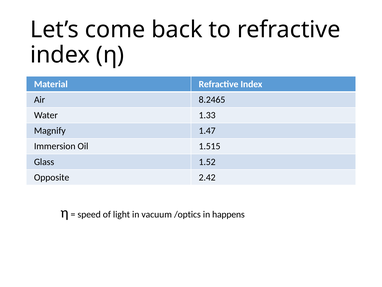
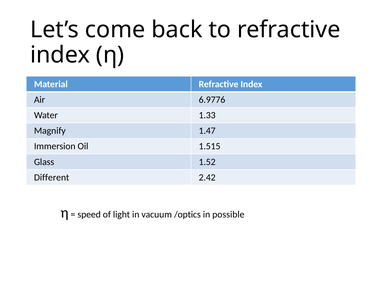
8.2465: 8.2465 -> 6.9776 (212, 100)
Opposite: Opposite -> Different (52, 177)
happens: happens -> possible (228, 214)
